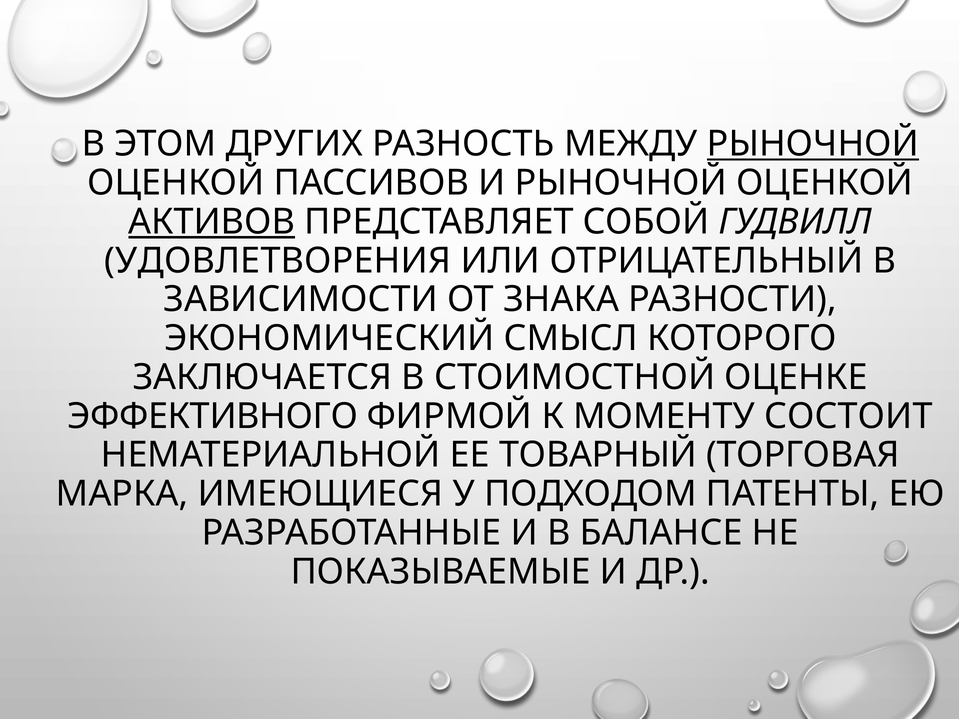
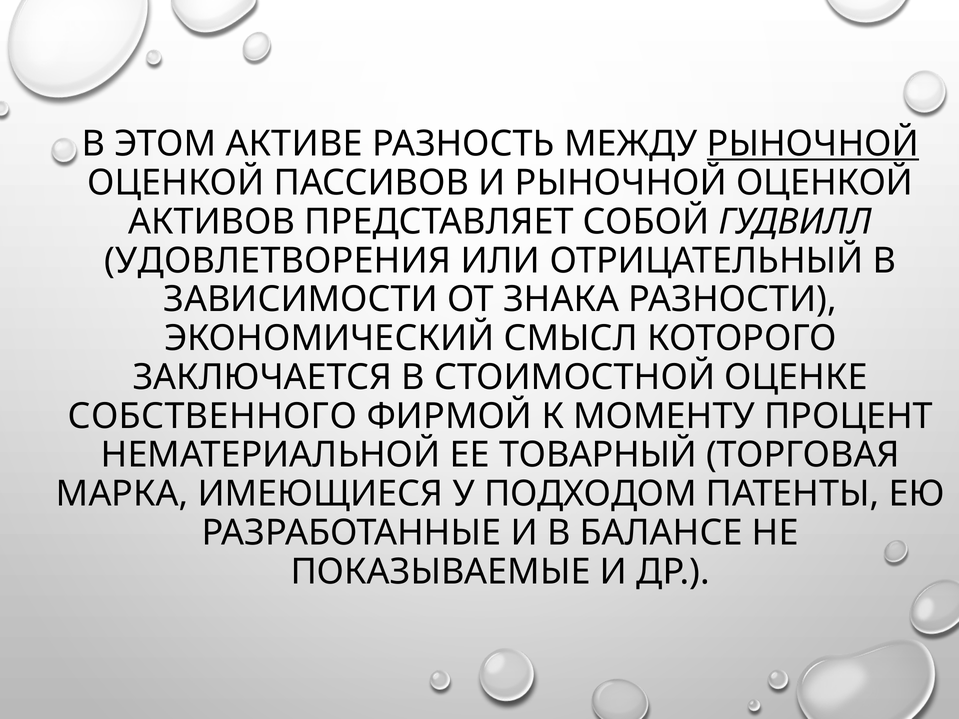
ДРУГИХ: ДРУГИХ -> АКТИВЕ (294, 144)
АКТИВОВ underline: present -> none (212, 222)
ЭФФЕКТИВНОГО: ЭФФЕКТИВНОГО -> СОБСТВЕННОГО (212, 416)
СОСТОИТ: СОСТОИТ -> ПРОЦЕНТ (848, 416)
